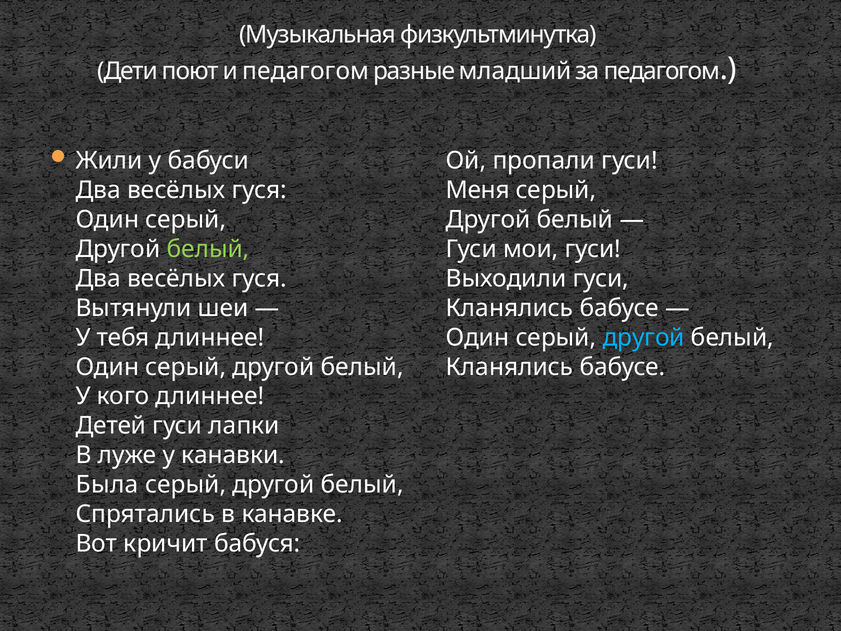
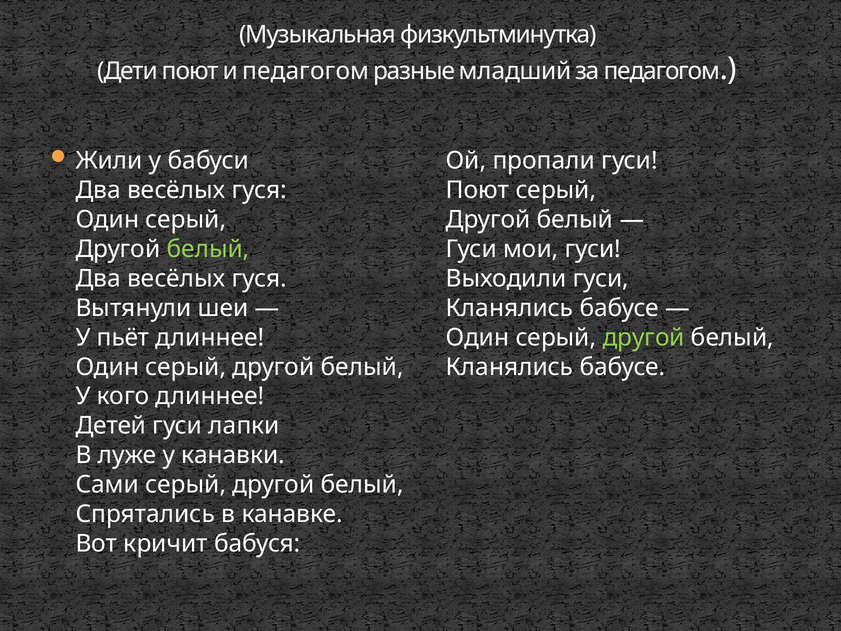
Меня: Меня -> Поют (478, 190)
тебя: тебя -> пьёт (123, 337)
другой colour: light blue -> light green (644, 337)
Была: Была -> Сами (107, 485)
